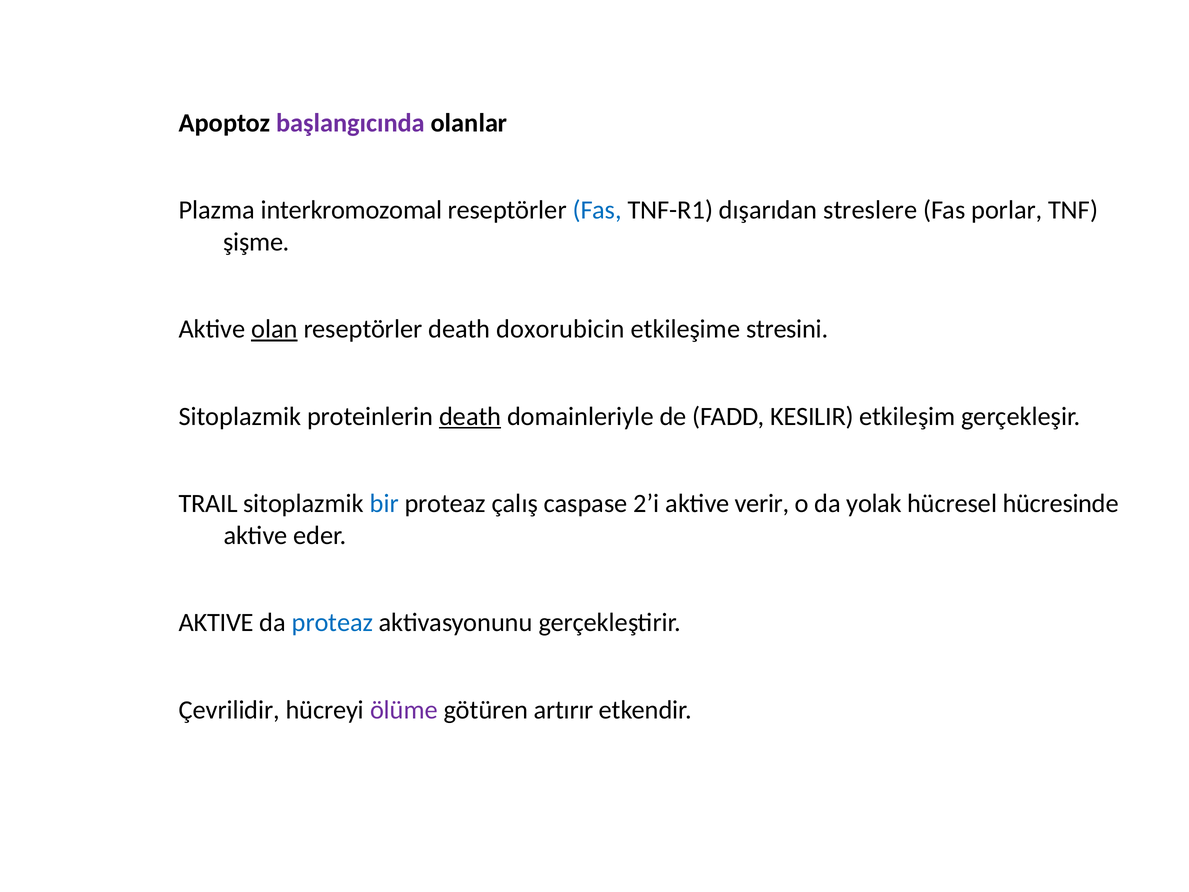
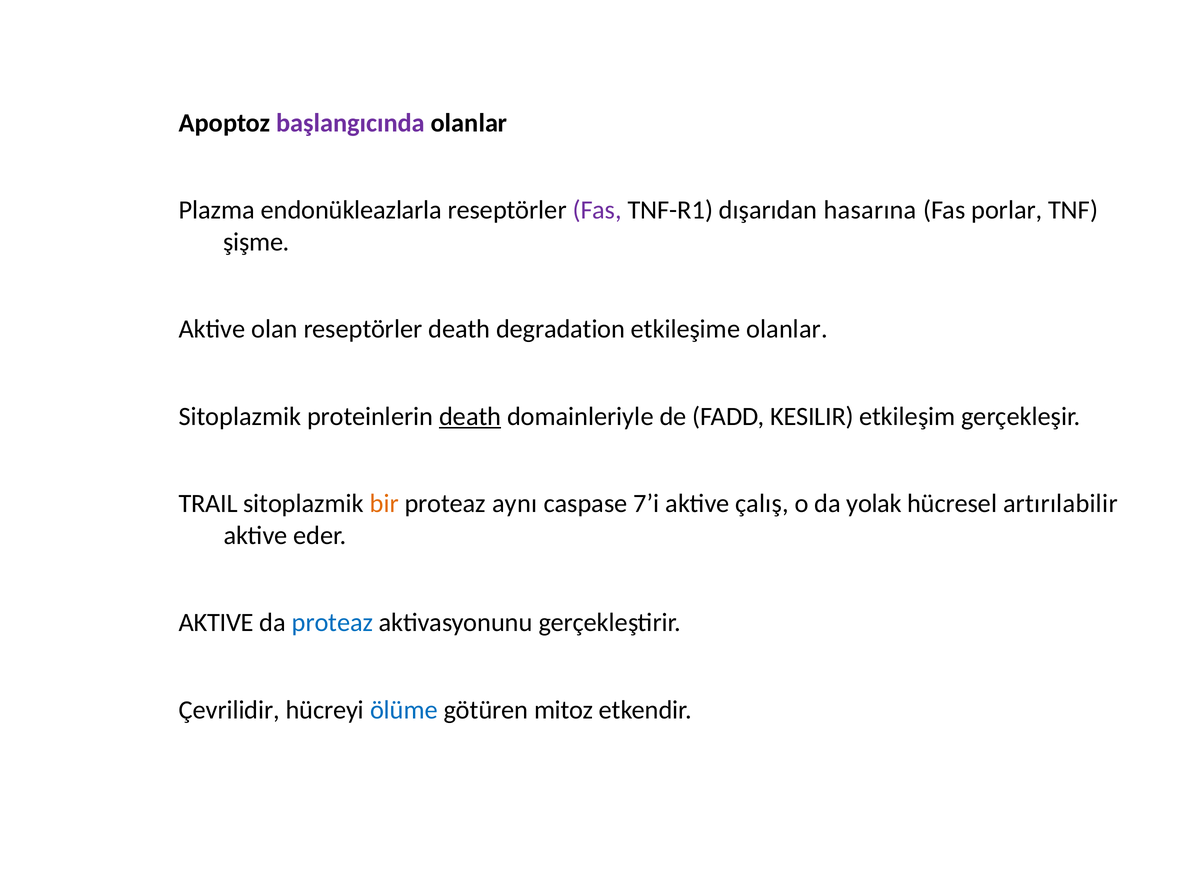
interkromozomal: interkromozomal -> endonükleazlarla (352, 210)
Fas colour: blue -> purple (597, 210)
streslere: streslere -> hasarına (870, 210)
olan underline: present -> none (274, 329)
doxorubicin: doxorubicin -> degradation (561, 329)
etkileşime stresini: stresini -> olanlar (787, 329)
bir colour: blue -> orange (384, 503)
çalış: çalış -> aynı (515, 503)
2’i: 2’i -> 7’i (646, 503)
verir: verir -> çalış (762, 503)
hücresinde: hücresinde -> artırılabilir (1060, 503)
ölüme colour: purple -> blue (404, 710)
artırır: artırır -> mitoz (564, 710)
